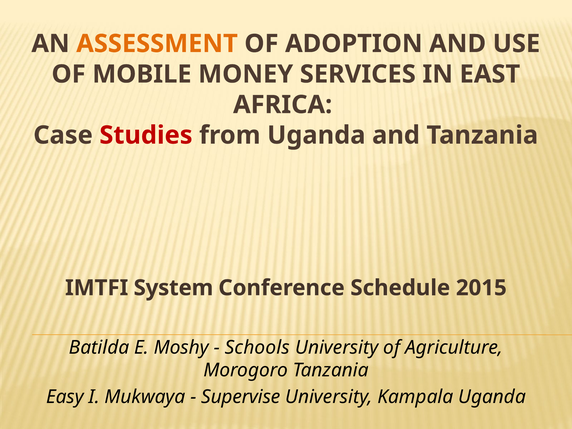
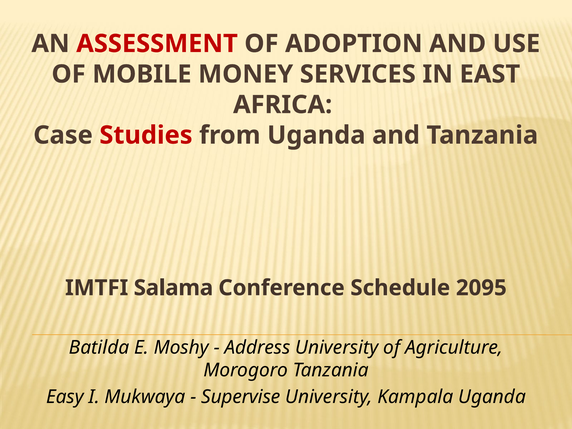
ASSESSMENT colour: orange -> red (157, 44)
System: System -> Salama (173, 288)
2015: 2015 -> 2095 (481, 288)
Schools: Schools -> Address (257, 347)
